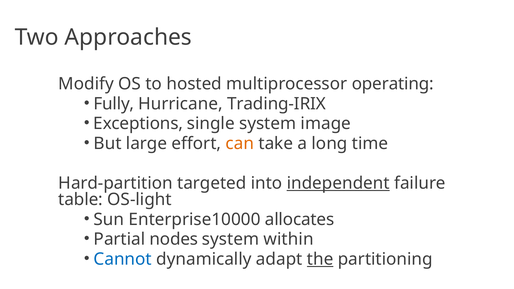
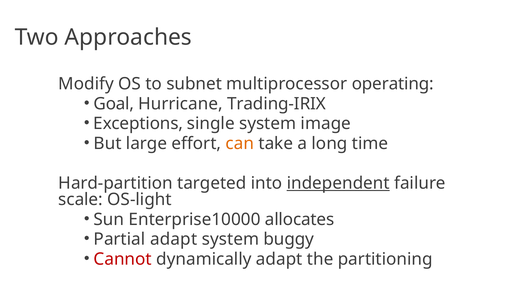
hosted: hosted -> subnet (194, 84)
Fully: Fully -> Goal (114, 104)
table: table -> scale (81, 200)
Partial nodes: nodes -> adapt (174, 239)
within: within -> buggy (289, 239)
Cannot colour: blue -> red (123, 259)
the underline: present -> none (320, 259)
